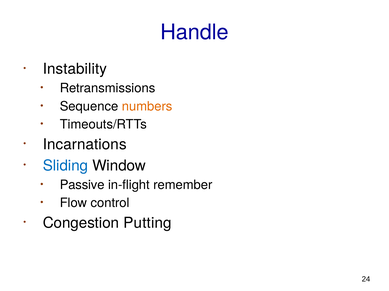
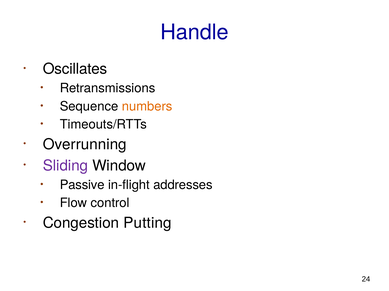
Instability: Instability -> Oscillates (75, 69)
Incarnations: Incarnations -> Overrunning (85, 145)
Sliding colour: blue -> purple (65, 166)
remember: remember -> addresses (183, 185)
